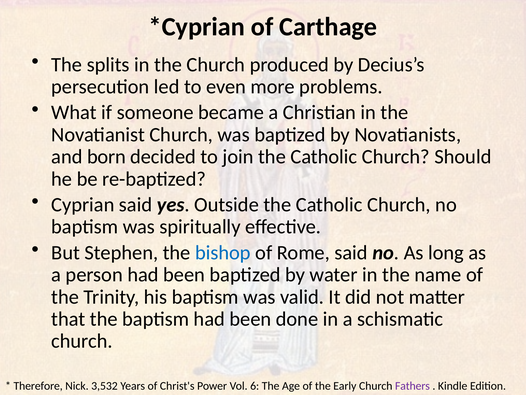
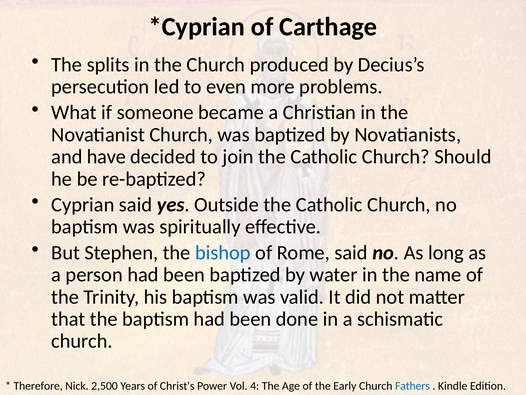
born: born -> have (106, 157)
3,532: 3,532 -> 2,500 (104, 385)
6: 6 -> 4 (255, 385)
Fathers colour: purple -> blue (412, 385)
